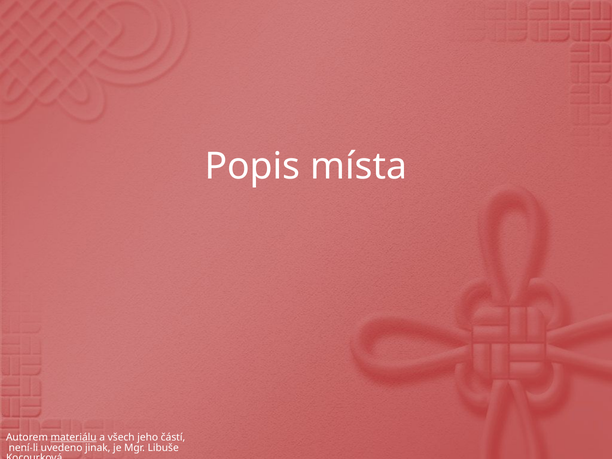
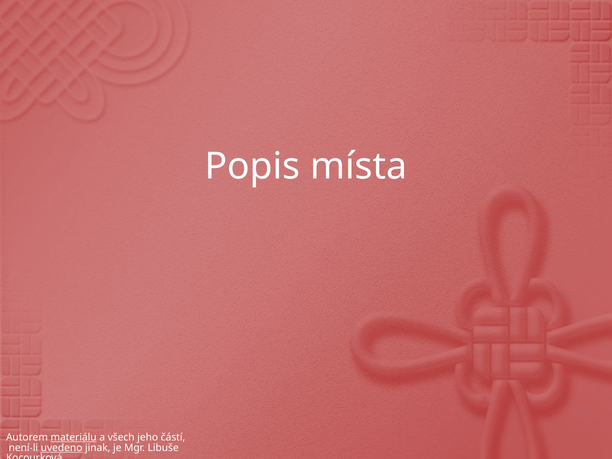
uvedeno underline: none -> present (62, 448)
